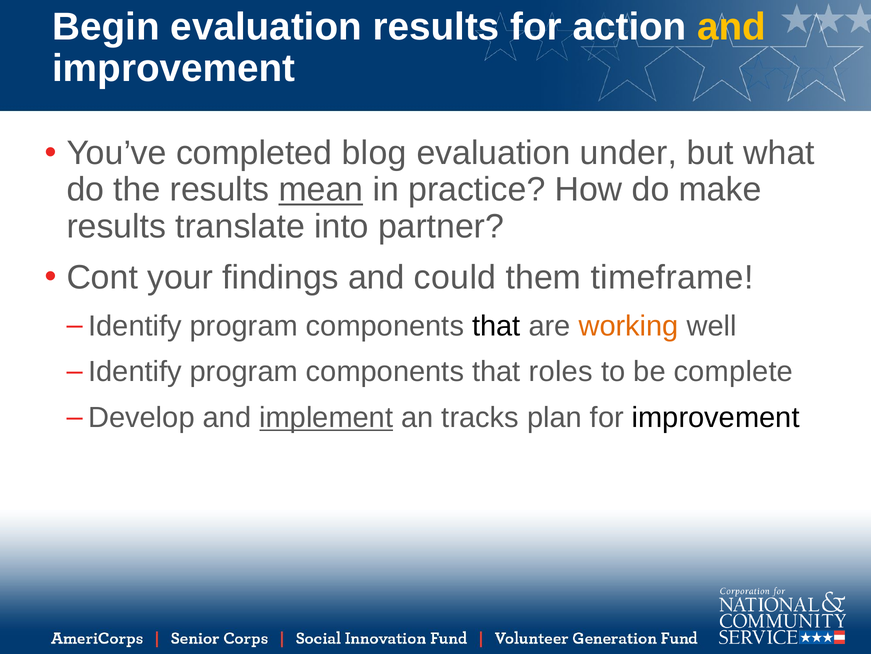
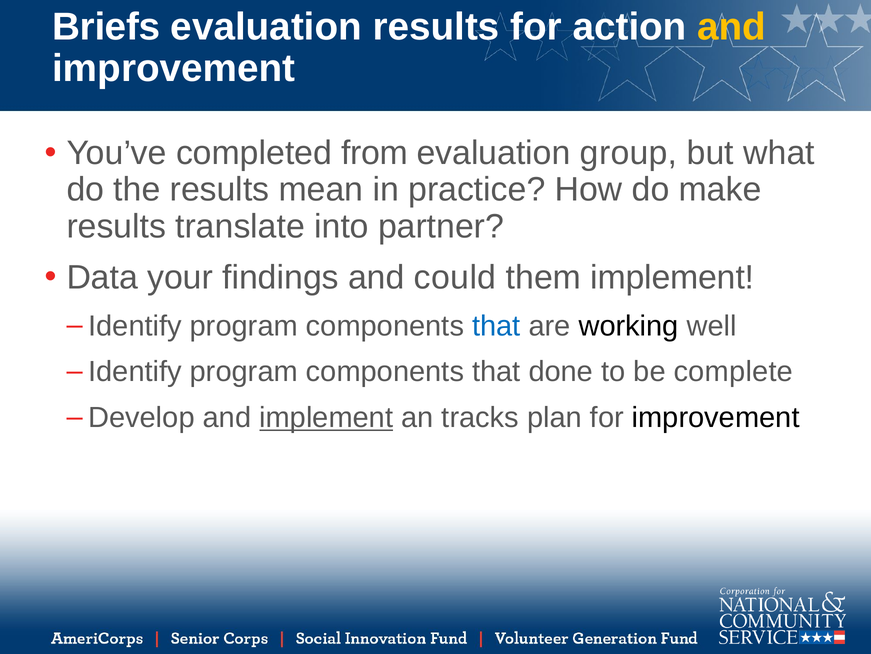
Begin: Begin -> Briefs (106, 27)
blog: blog -> from (374, 153)
under: under -> group (629, 153)
mean underline: present -> none (321, 190)
Cont: Cont -> Data (102, 277)
them timeframe: timeframe -> implement (672, 277)
that colour: black -> blue (496, 326)
working colour: orange -> black (629, 326)
roles: roles -> done (561, 371)
